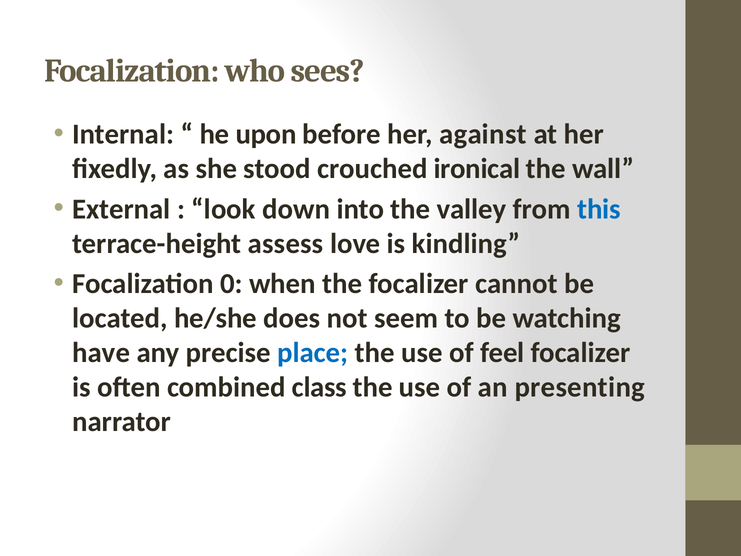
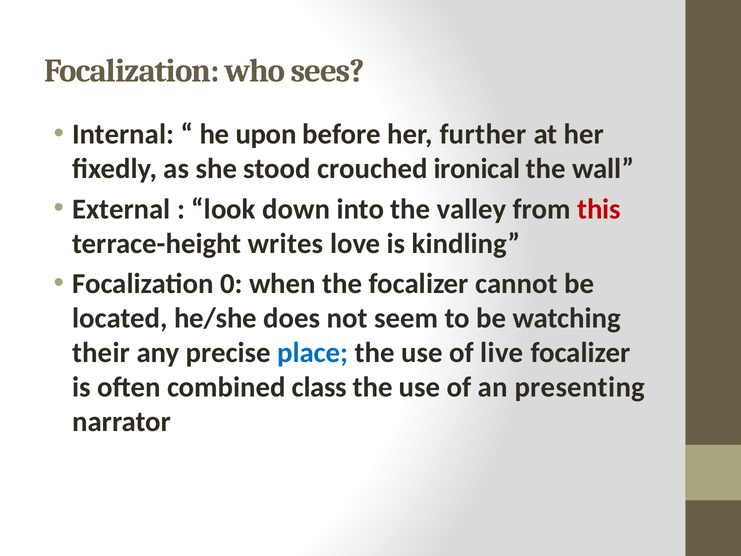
against: against -> further (483, 134)
this colour: blue -> red (599, 209)
assess: assess -> writes (286, 243)
have: have -> their (101, 353)
feel: feel -> live (502, 353)
